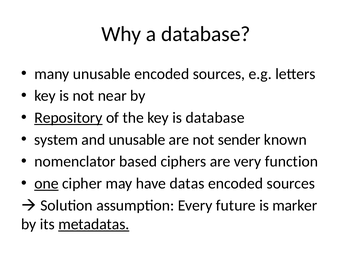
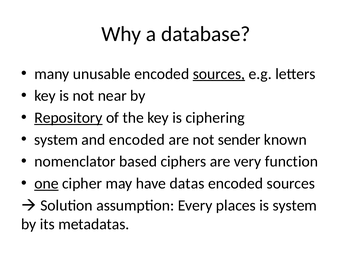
sources underline: none -> present (219, 74)
is database: database -> ciphering (215, 118)
and unusable: unusable -> encoded (137, 140)
future: future -> places (236, 205)
is marker: marker -> system (295, 205)
metadatas underline: present -> none (94, 224)
